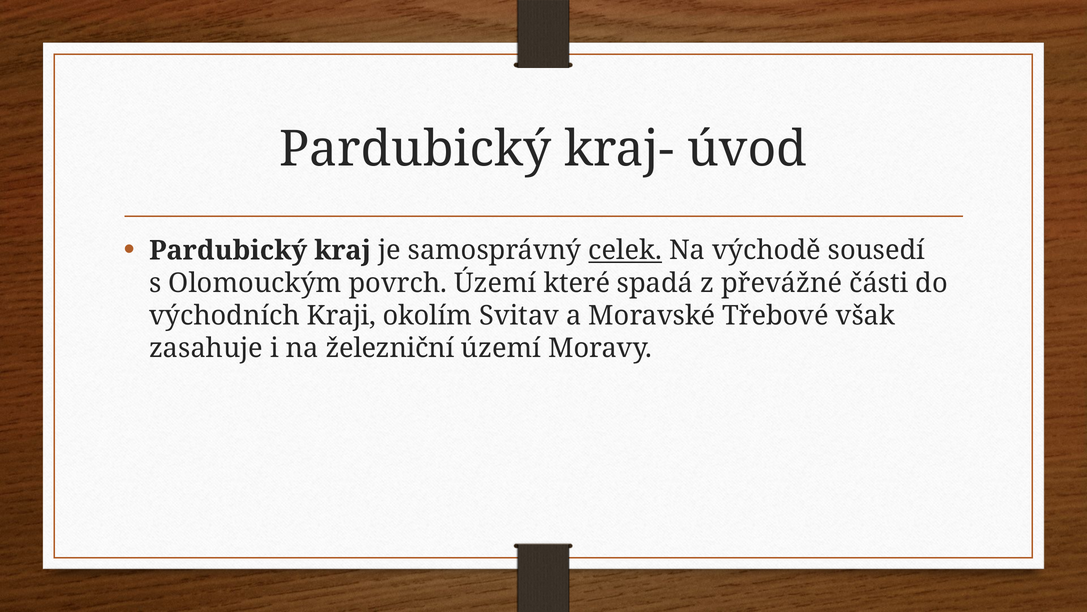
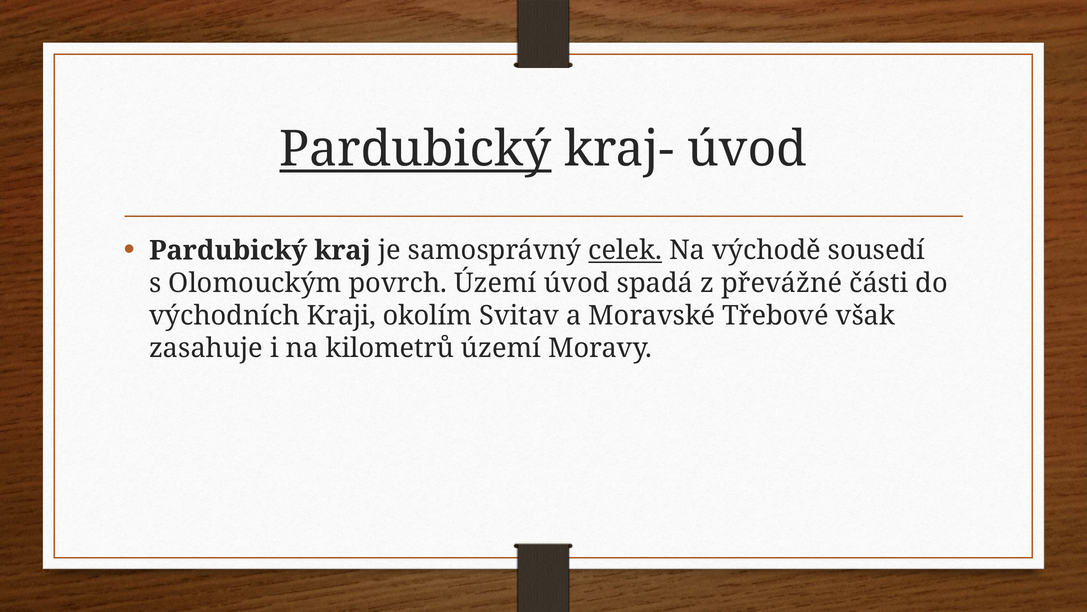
Pardubický underline: none -> present (415, 149)
Území které: které -> úvod (577, 283)
železniční: železniční -> kilometrů (390, 348)
